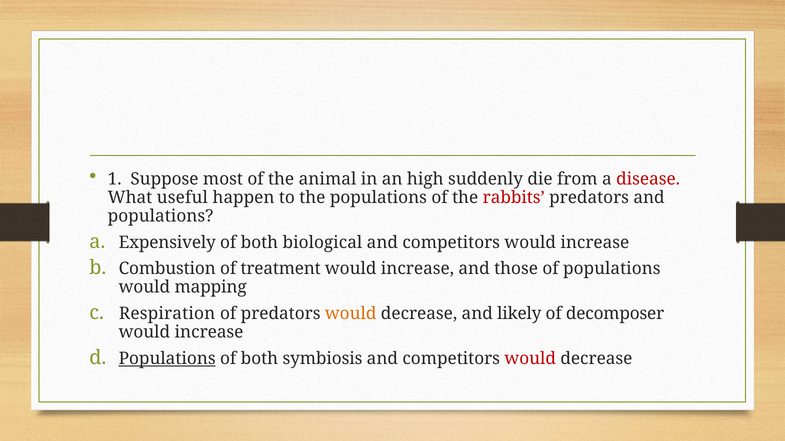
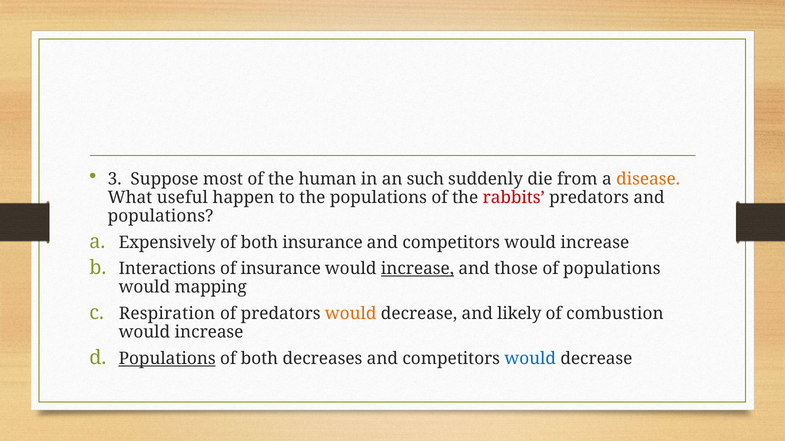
1: 1 -> 3 (115, 179)
animal: animal -> human (328, 179)
high: high -> such (425, 179)
disease colour: red -> orange (648, 179)
both biological: biological -> insurance (323, 243)
Combustion: Combustion -> Interactions (167, 269)
of treatment: treatment -> insurance (281, 269)
increase underline: none -> present (417, 269)
decomposer: decomposer -> combustion (615, 314)
symbiosis: symbiosis -> decreases (322, 359)
would colour: red -> blue (530, 359)
